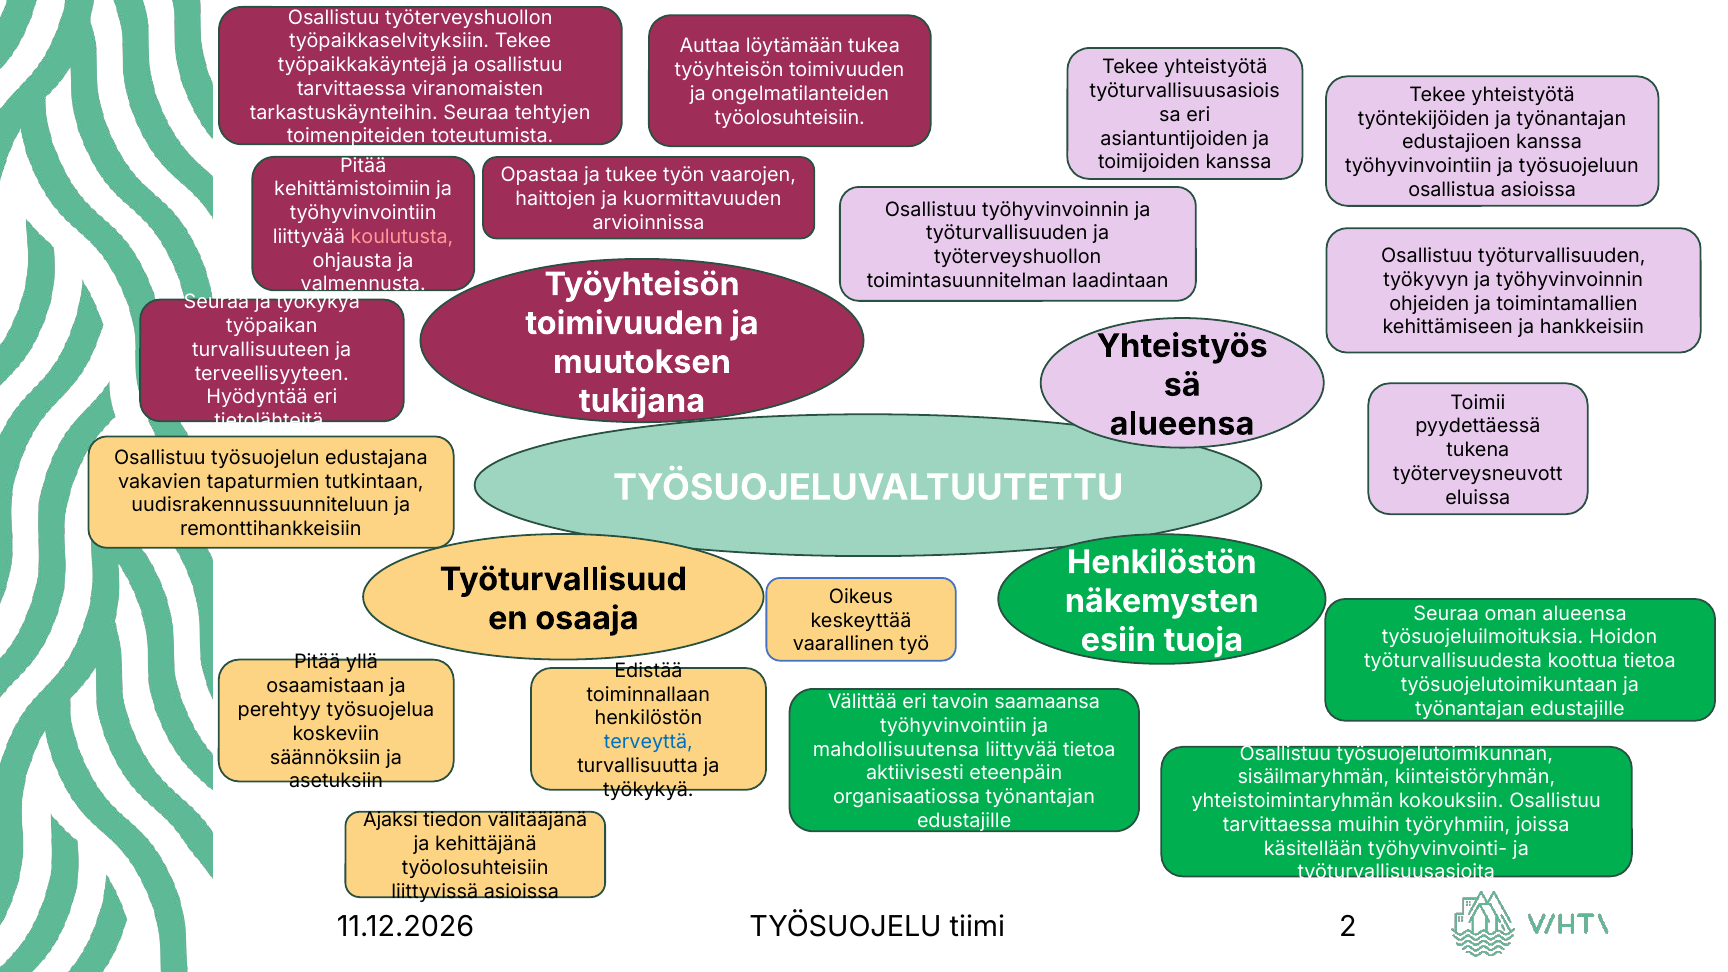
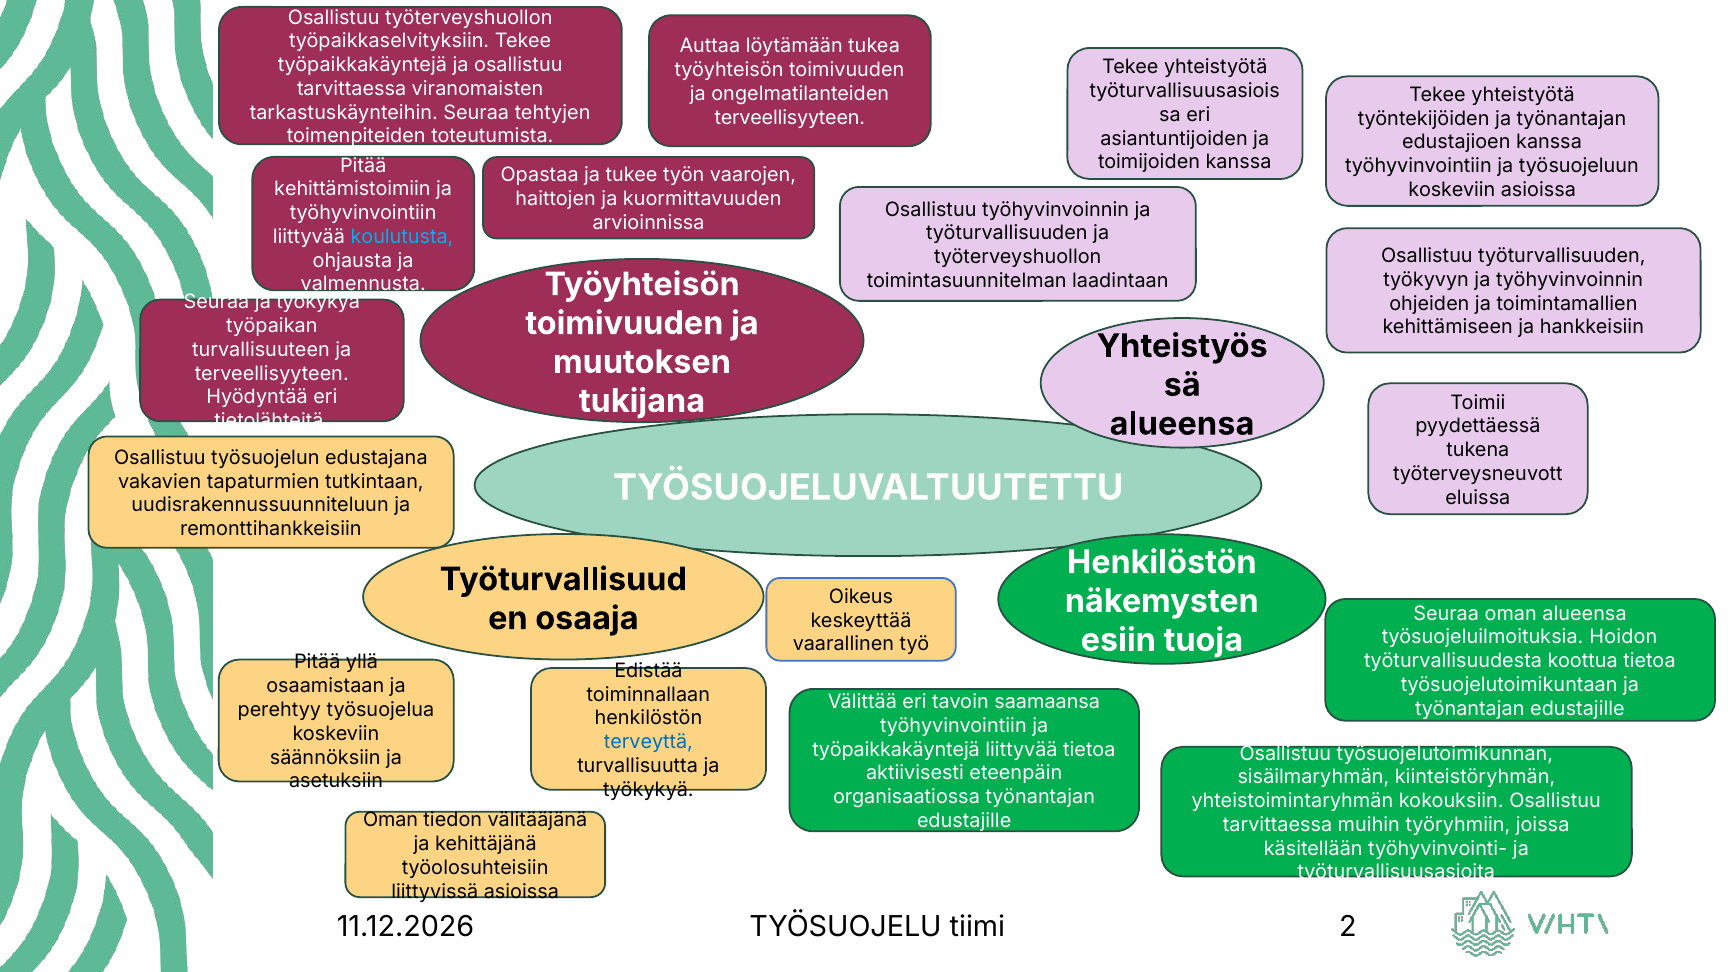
työolosuhteisiin: työolosuhteisiin -> terveellisyyteen (790, 118)
osallistua: osallistua -> koskeviin (1452, 190)
koulutusta colour: pink -> light blue (402, 237)
mahdollisuutensa: mahdollisuutensa -> työpaikkakäyntejä (896, 750)
Ajaksi: Ajaksi -> Oman (391, 820)
